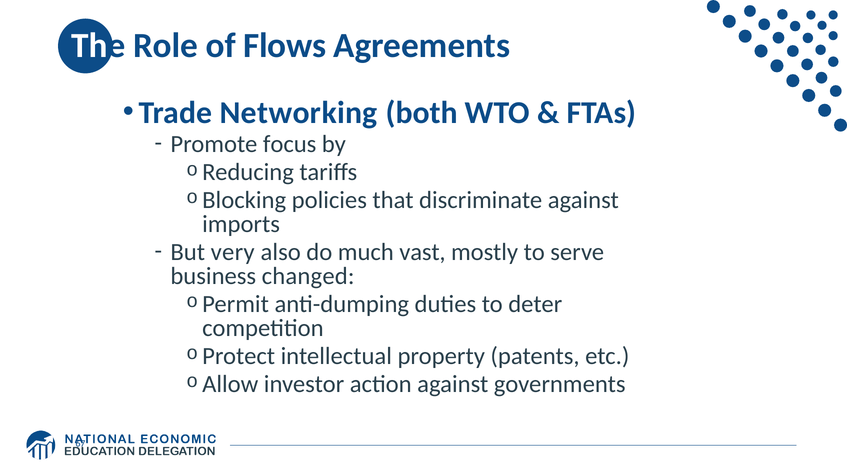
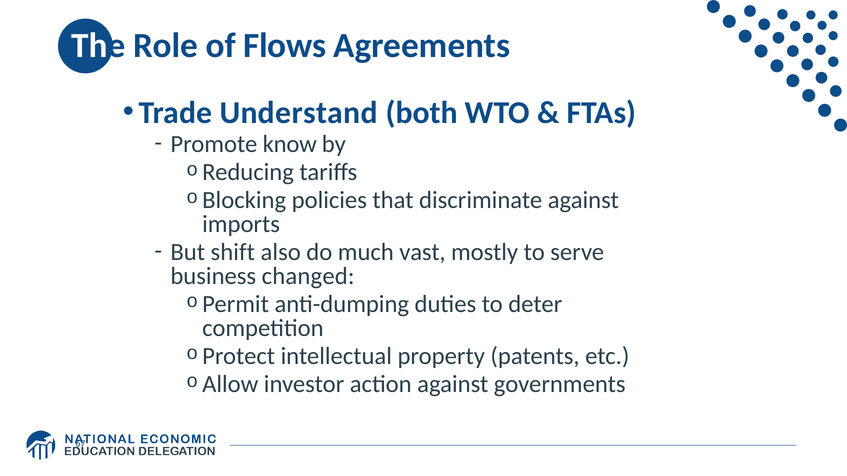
Networking: Networking -> Understand (299, 113)
focus: focus -> know (290, 144)
very: very -> shift (233, 252)
